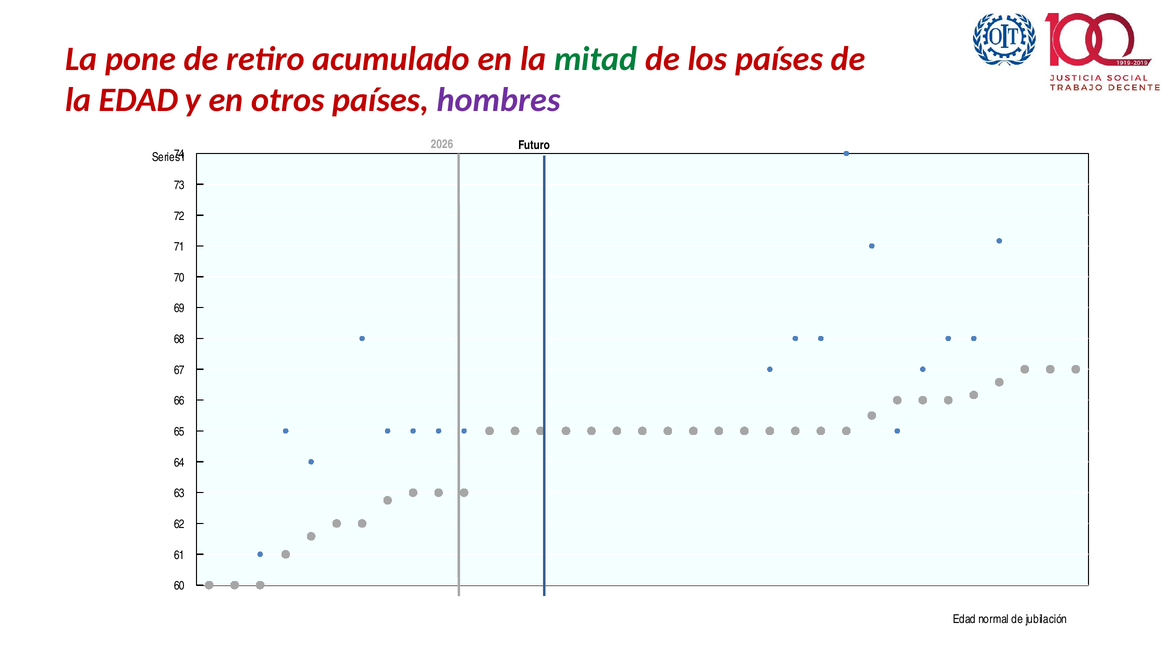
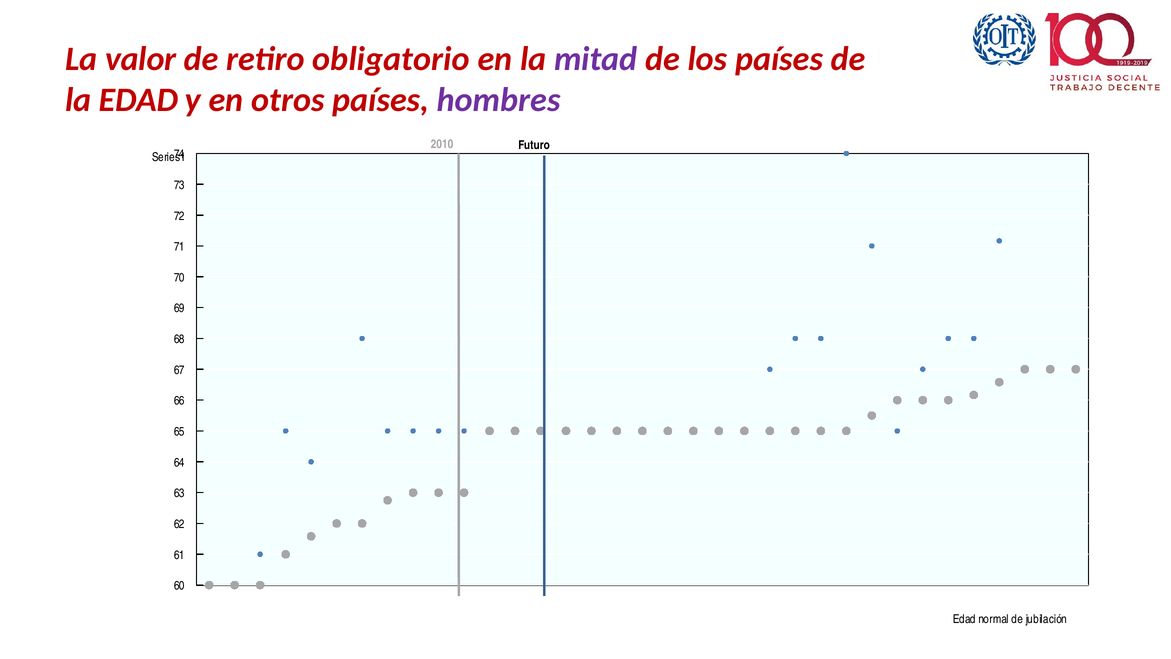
pone: pone -> valor (141, 59)
acumulado: acumulado -> obligatorio (391, 59)
mitad colour: green -> purple (596, 59)
2026: 2026 -> 2010 (442, 144)
